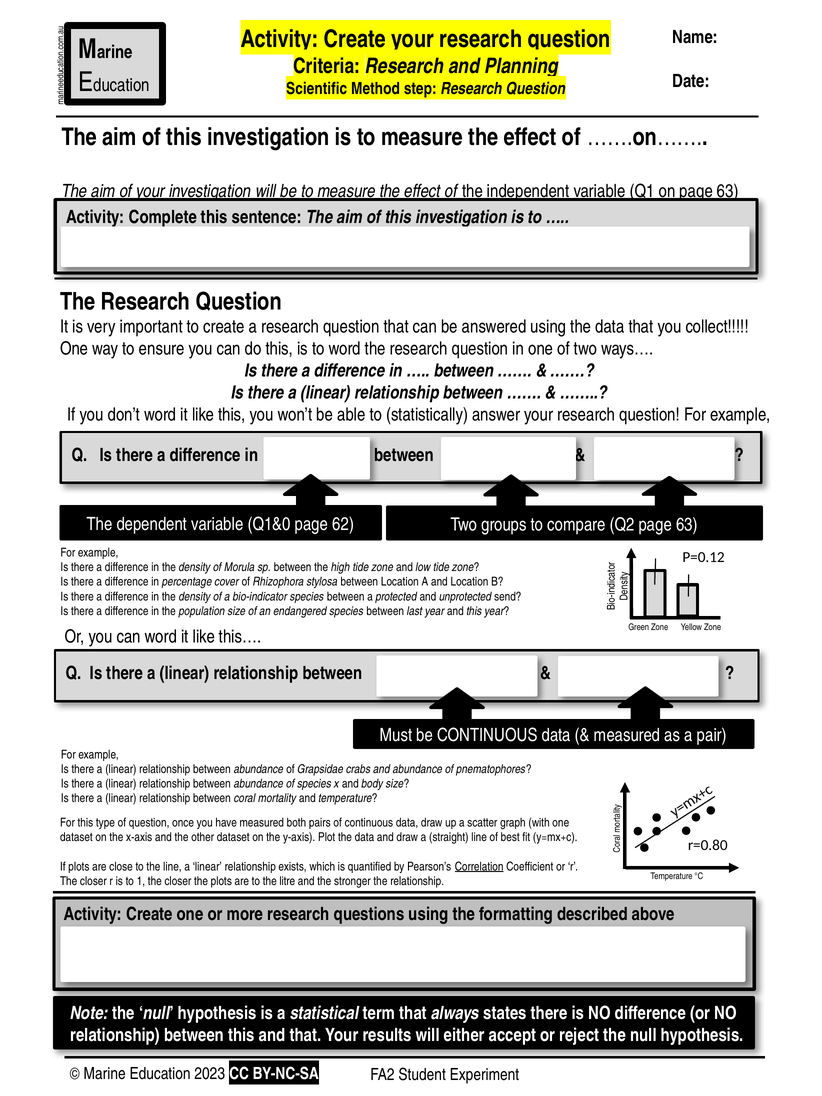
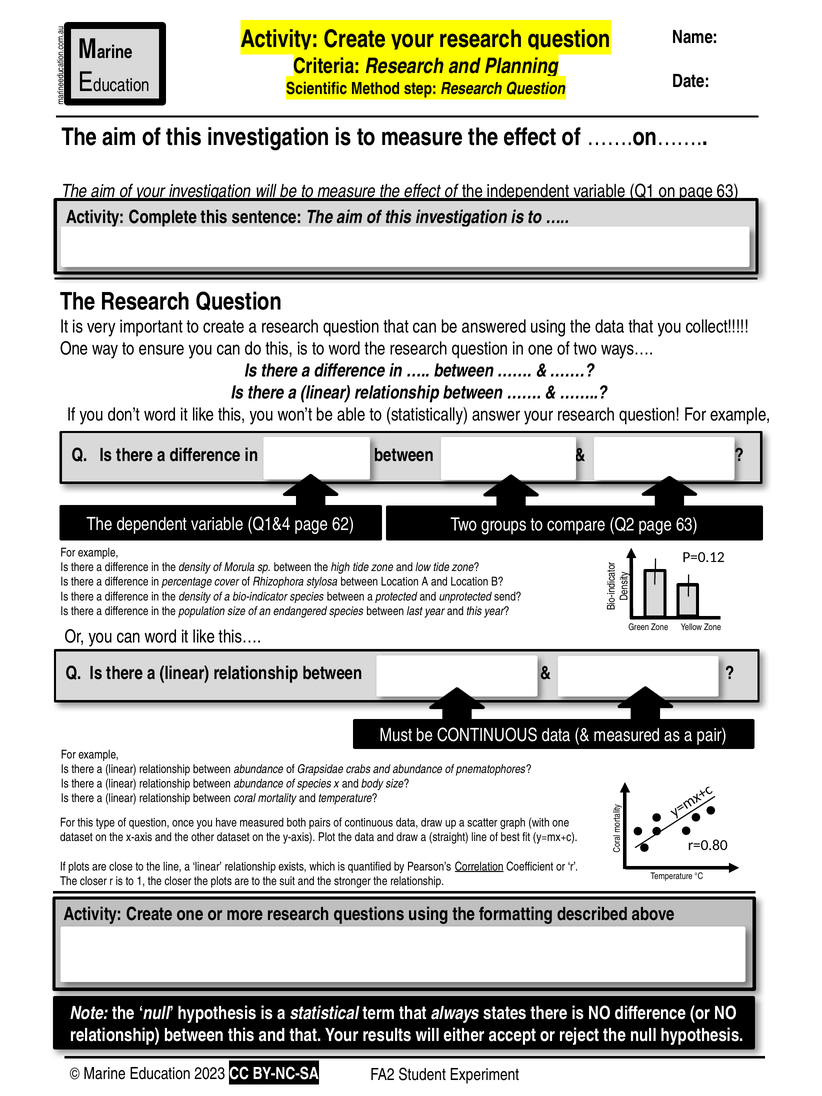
Q1&0: Q1&0 -> Q1&4 (269, 524)
litre: litre -> suit (287, 881)
